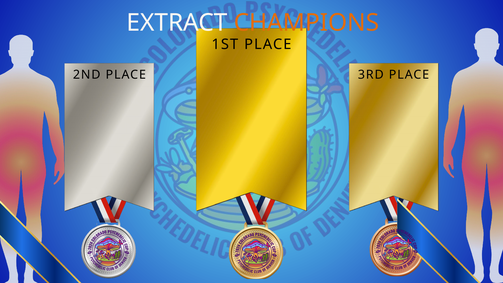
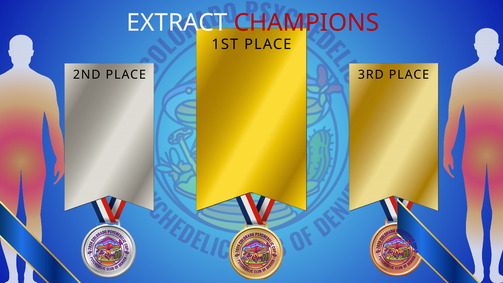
CHAMPIONS colour: orange -> red (306, 23)
